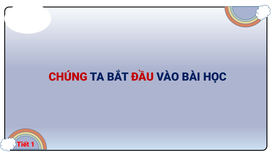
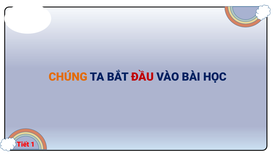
CHÚNG colour: red -> orange (68, 77)
